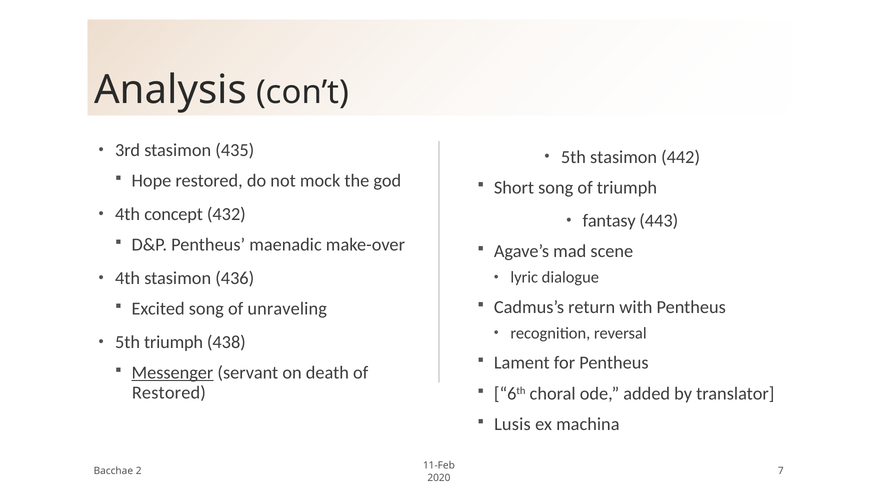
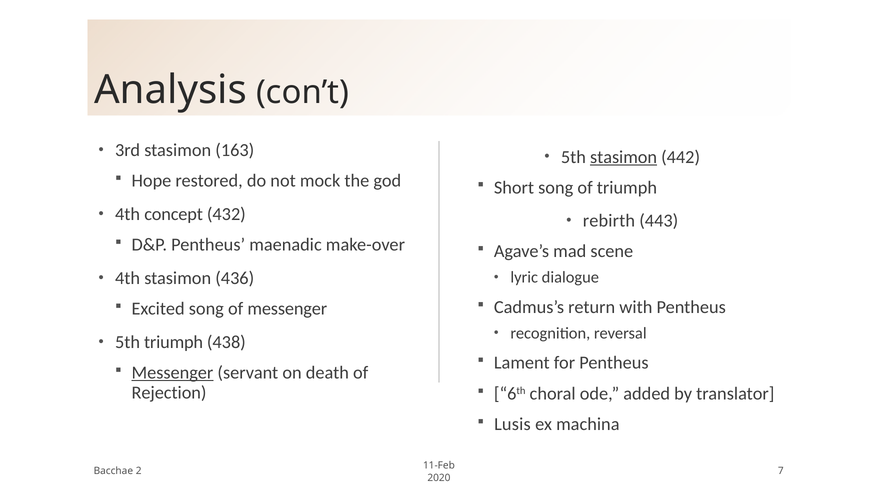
435: 435 -> 163 (235, 150)
stasimon underline: none -> present (624, 157)
fantasy: fantasy -> rebirth (609, 221)
of unraveling: unraveling -> messenger (287, 309)
Restored: Restored -> Rejection (169, 393)
